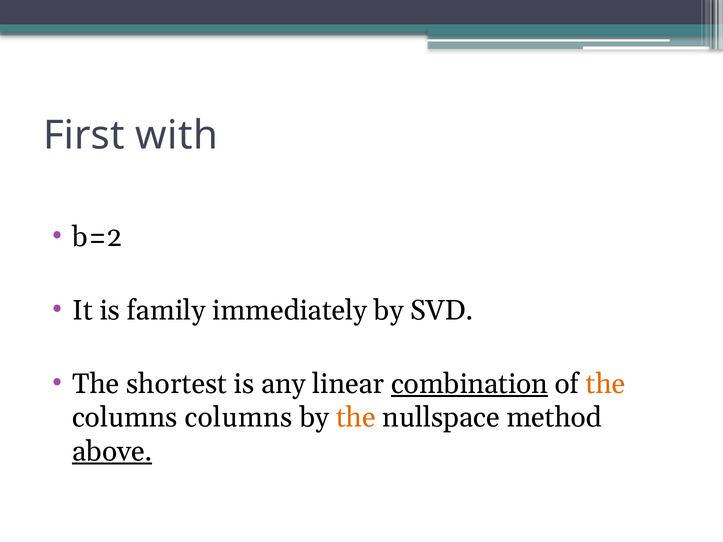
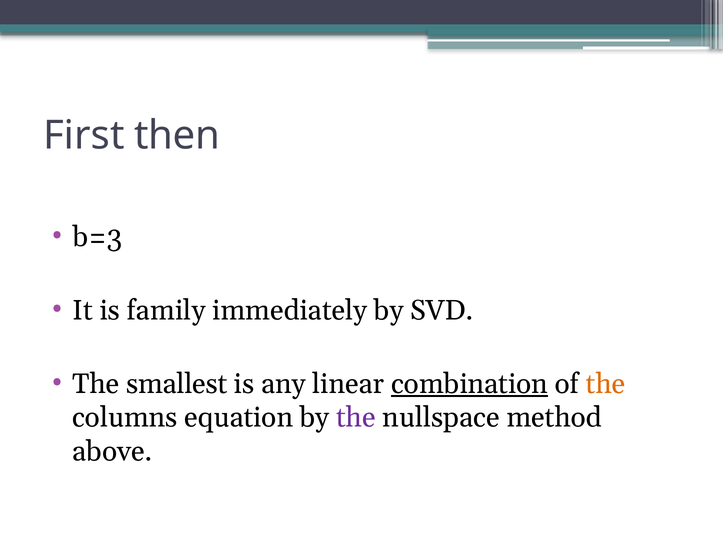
with: with -> then (177, 135)
b=2: b=2 -> b=3 (98, 237)
shortest: shortest -> smallest (177, 384)
columns columns: columns -> equation (239, 418)
the colour: orange -> purple (356, 418)
above underline: present -> none (112, 452)
